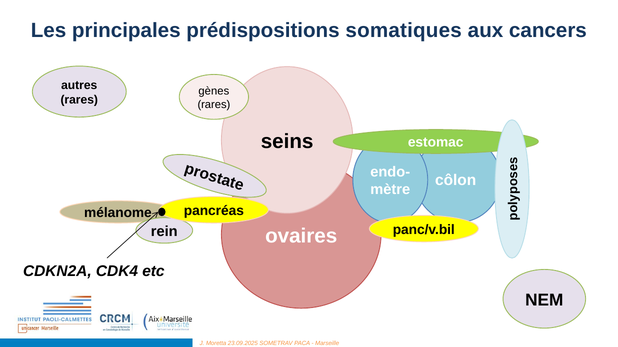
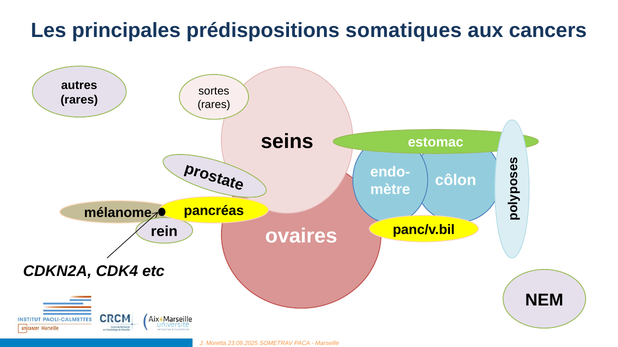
gènes: gènes -> sortes (214, 91)
